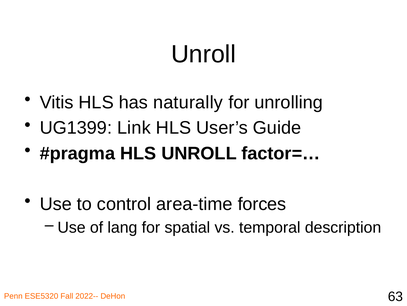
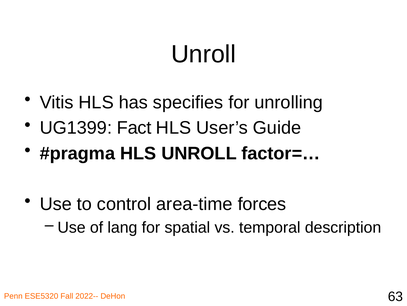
naturally: naturally -> specifies (188, 102)
Link: Link -> Fact (134, 128)
